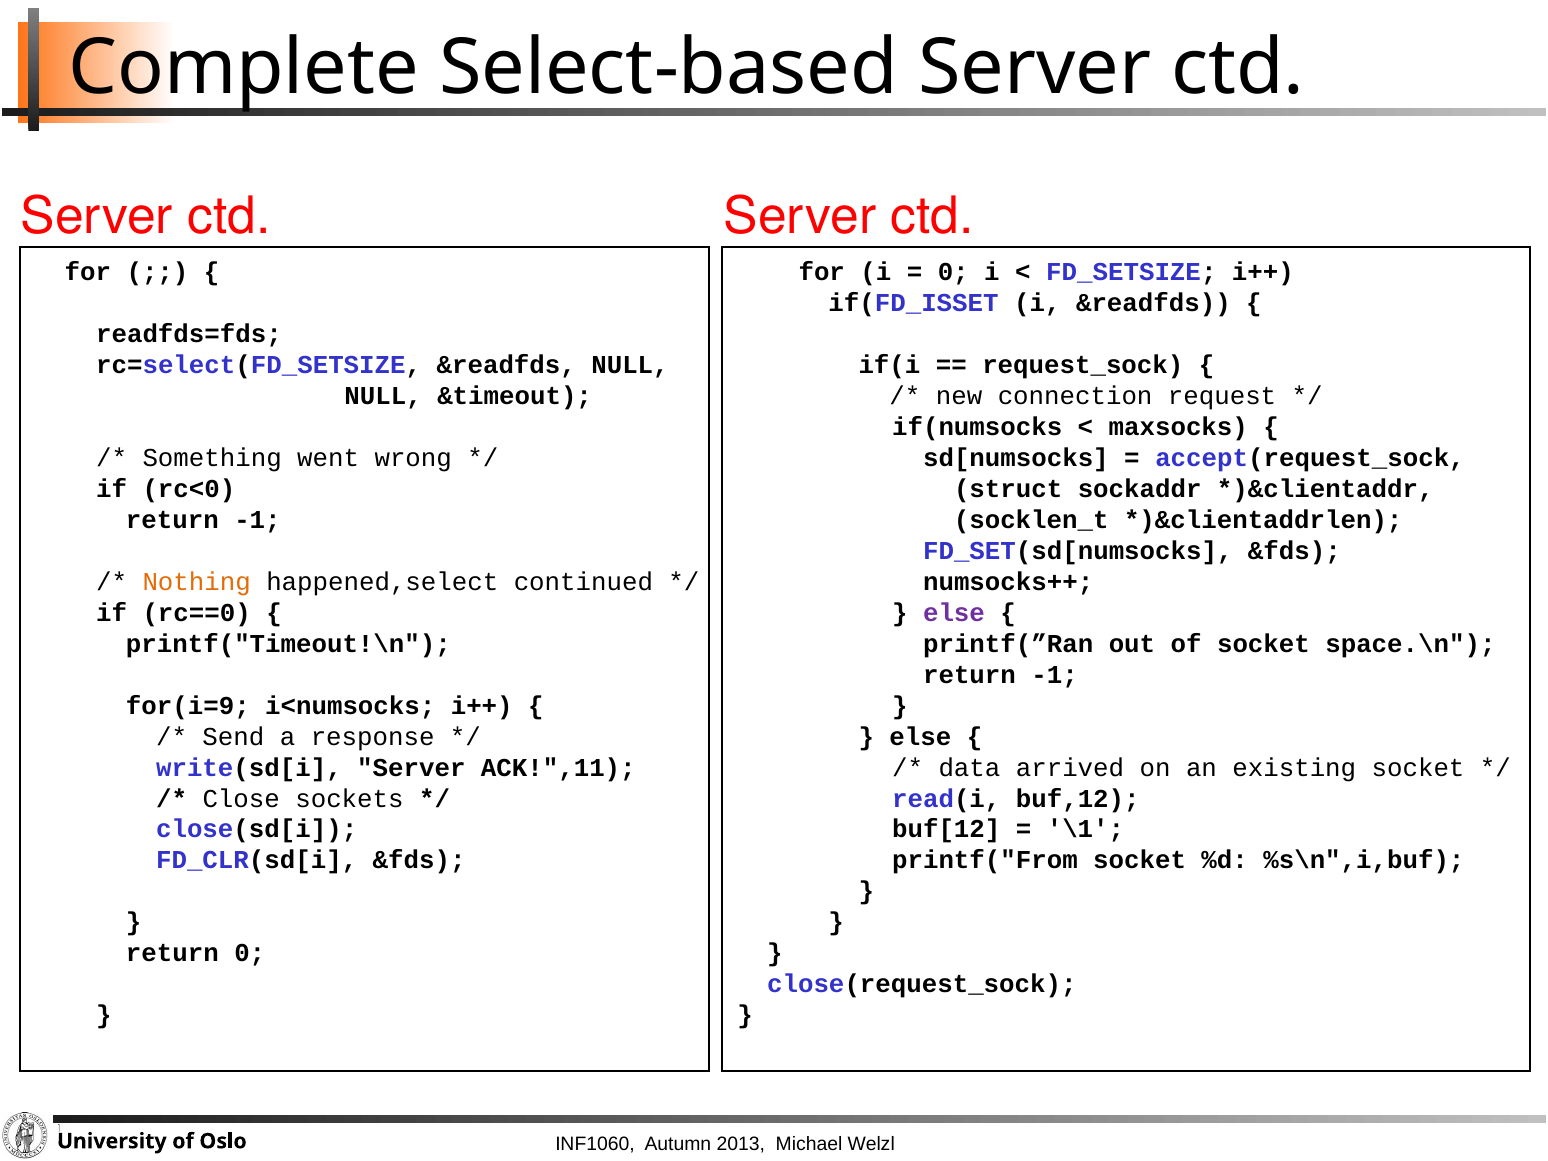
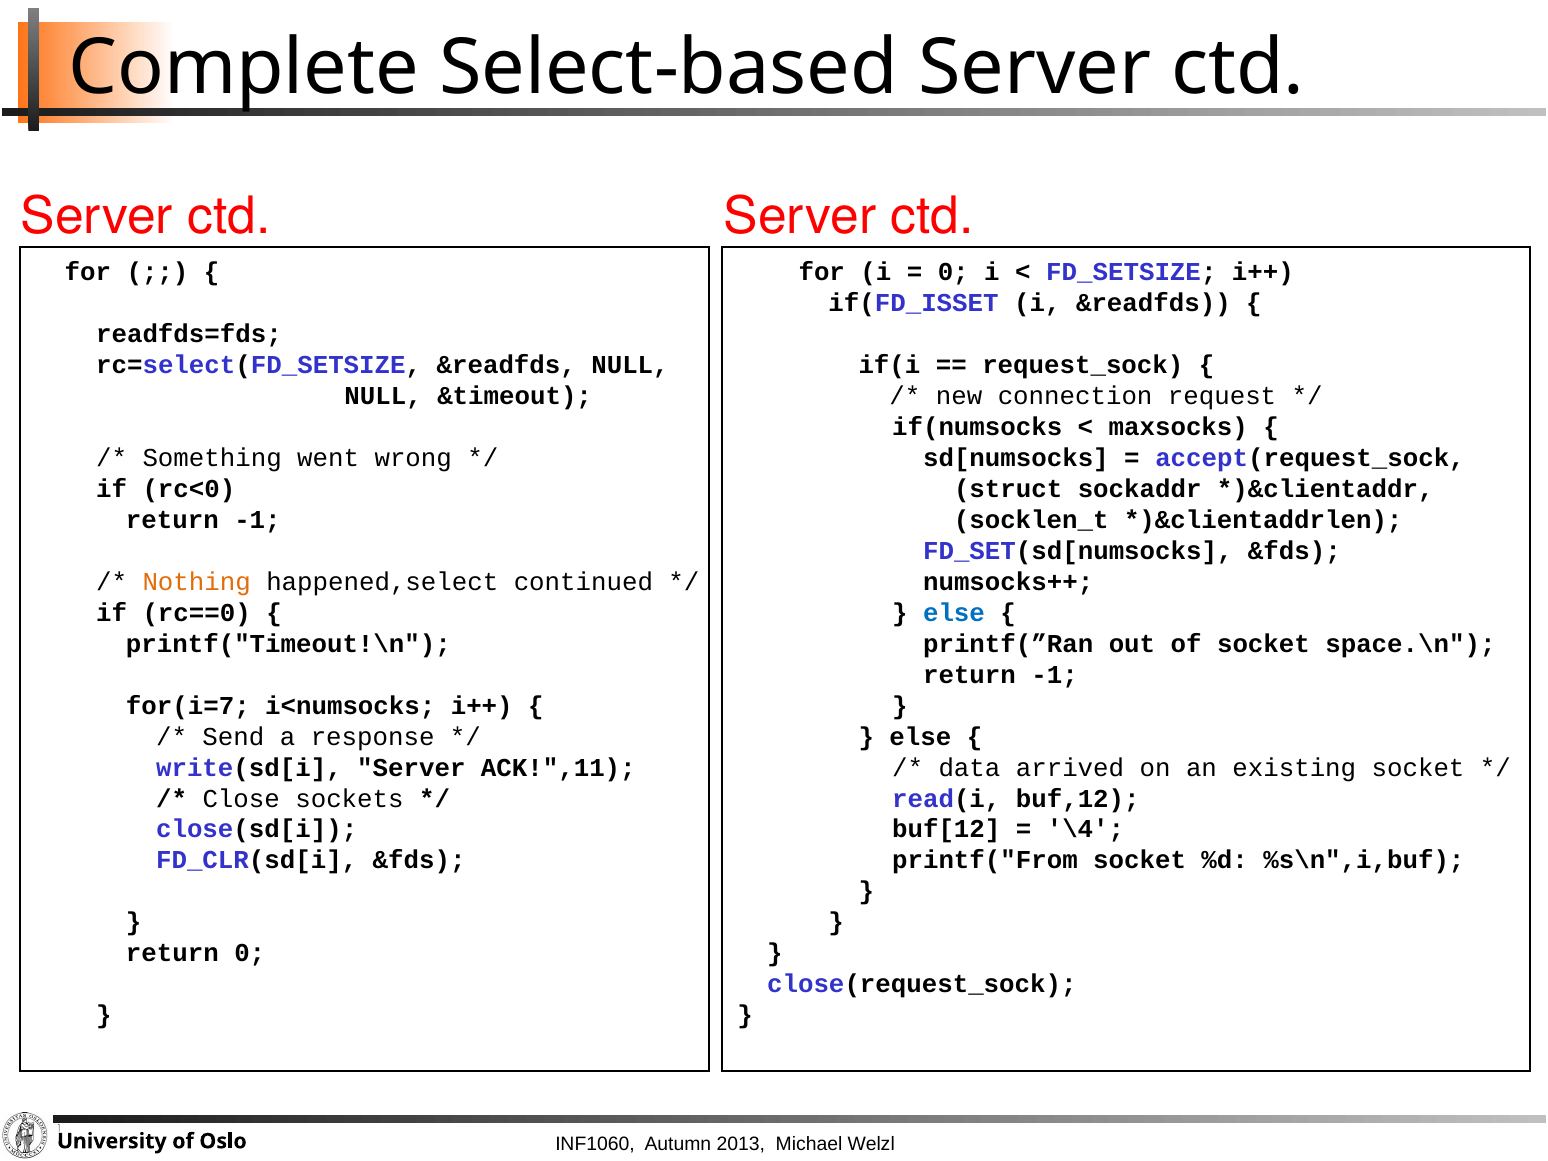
else colour: purple -> blue (954, 613)
for(i=9: for(i=9 -> for(i=7 (188, 706)
\1: \1 -> \4 (1085, 829)
